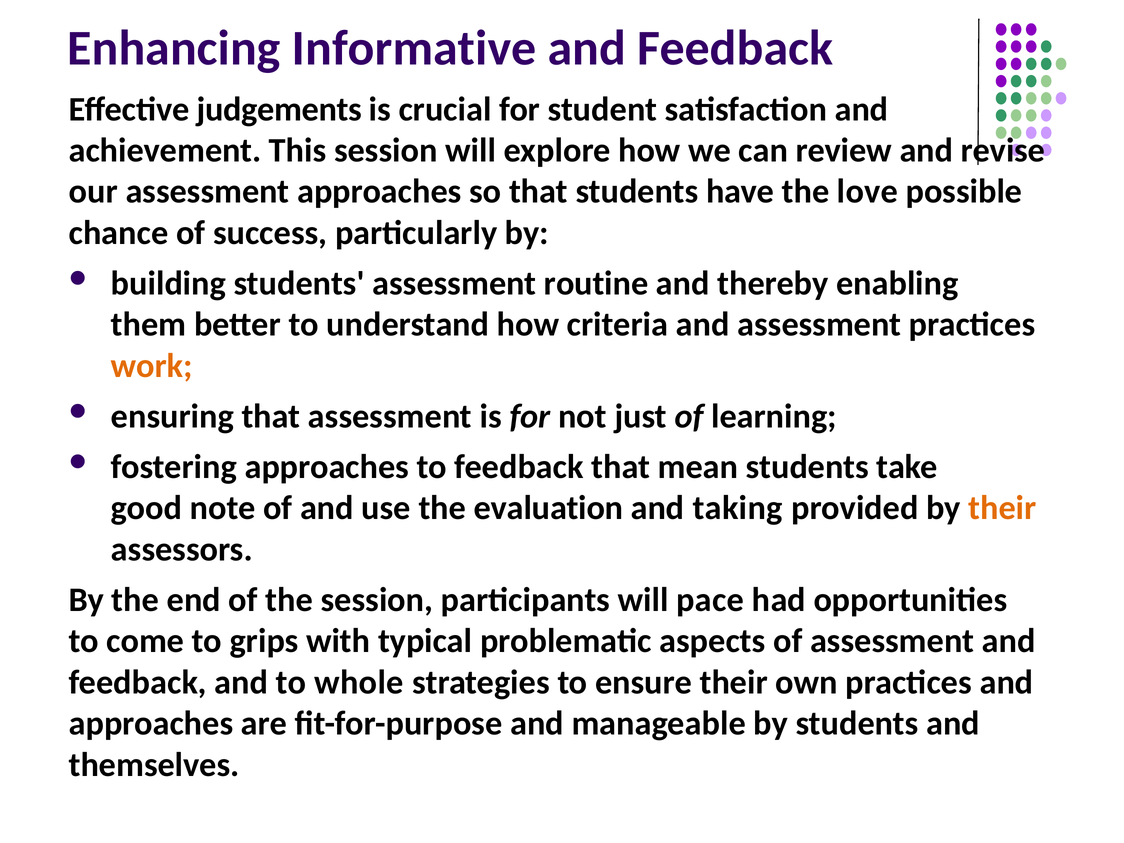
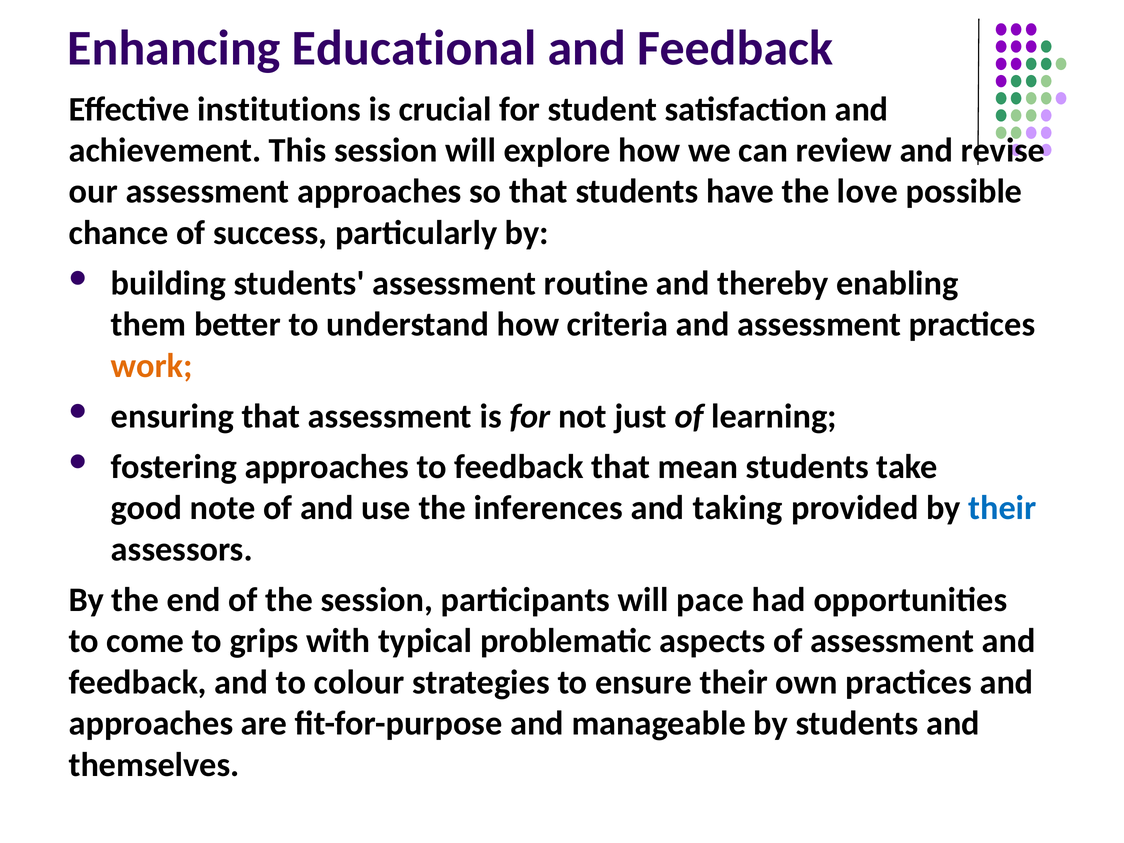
Informative: Informative -> Educational (414, 48)
judgements: judgements -> institutions (279, 109)
evaluation: evaluation -> inferences (548, 508)
their colour: orange -> blue (1002, 508)
whole: whole -> colour (359, 682)
